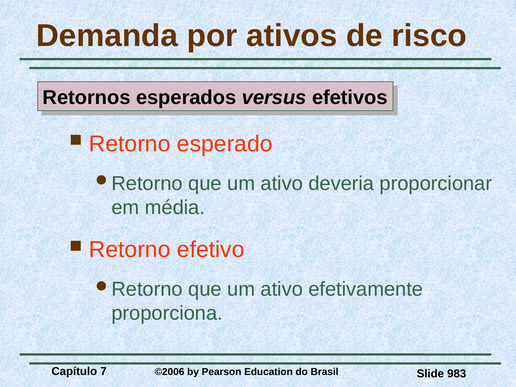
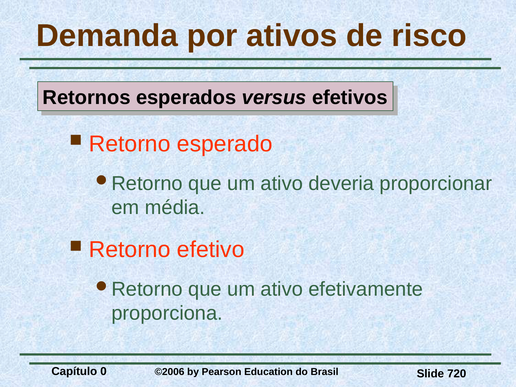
7: 7 -> 0 (103, 371)
983: 983 -> 720 (457, 374)
